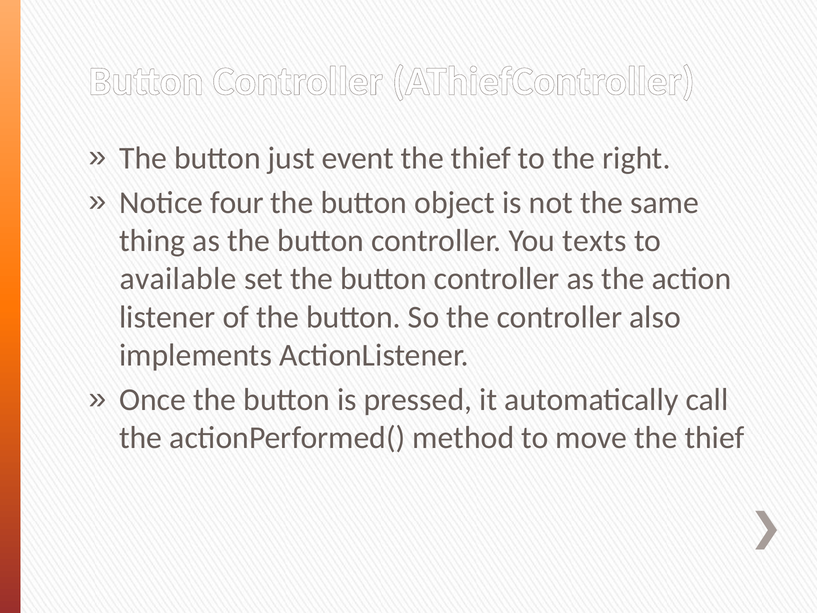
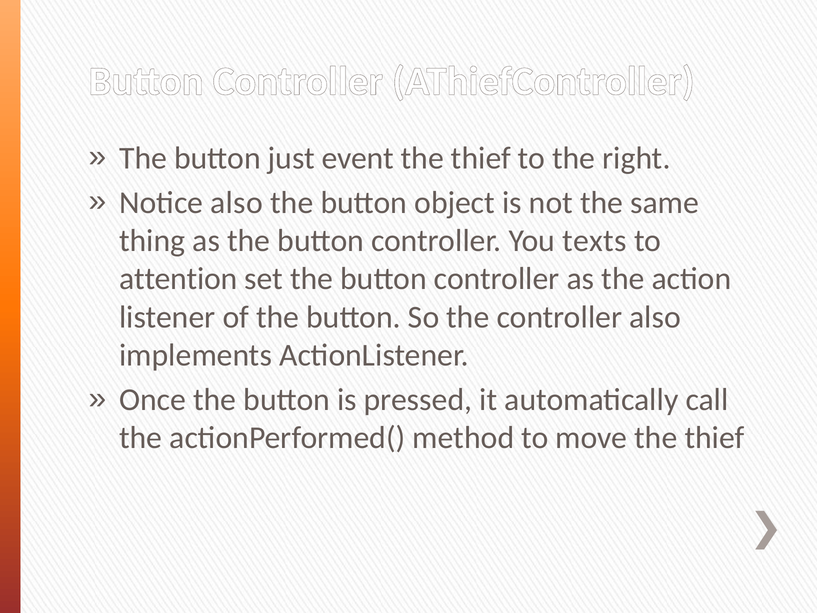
Notice four: four -> also (237, 203)
available: available -> attention (178, 279)
